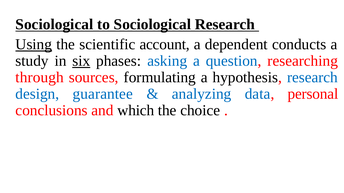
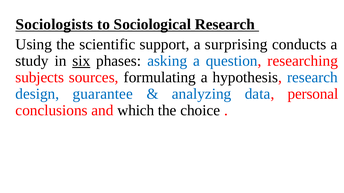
Sociological: Sociological -> Sociologists (54, 24)
Using underline: present -> none (34, 45)
account: account -> support (165, 45)
dependent: dependent -> surprising (236, 45)
through: through -> subjects (40, 78)
